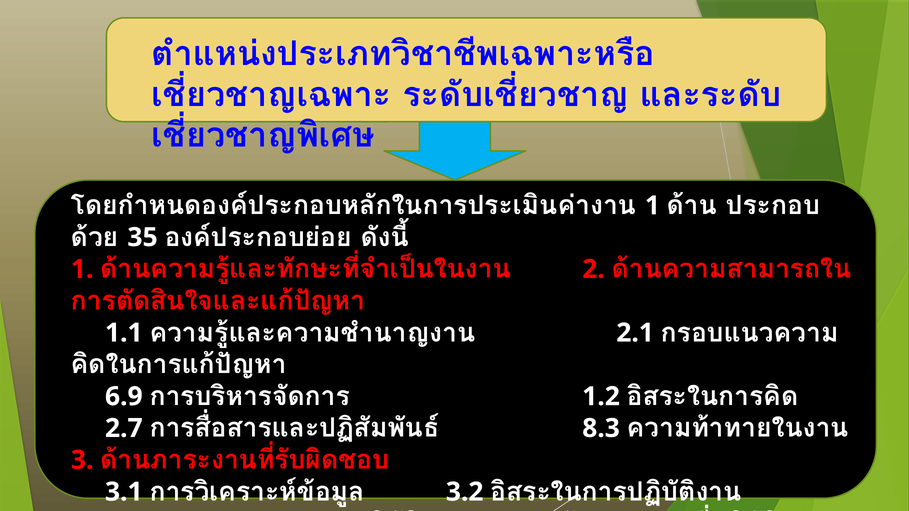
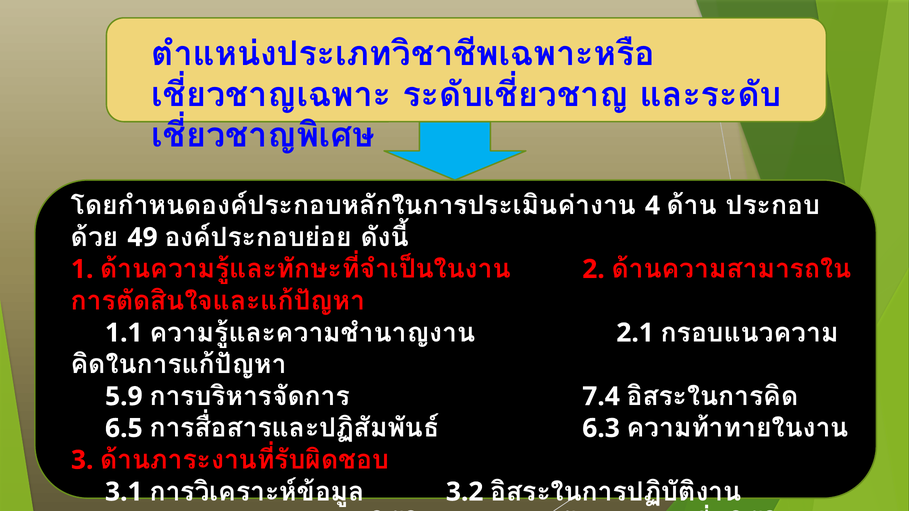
1: 1 -> 4 (653, 206)
35: 35 -> 49 (143, 238)
6.9: 6.9 -> 5.9 (124, 397)
1.2: 1.2 -> 7.4 (601, 397)
8.3: 8.3 -> 6.3 (601, 429)
2.7: 2.7 -> 6.5 (124, 429)
